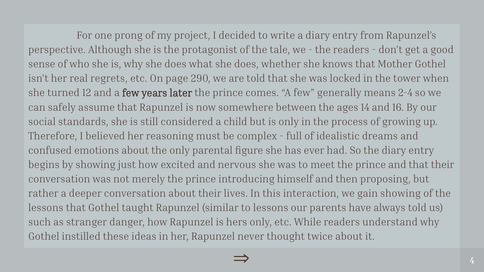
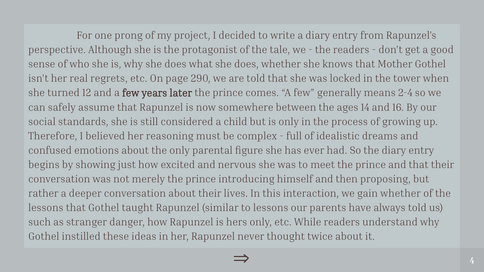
gain showing: showing -> whether (400, 194)
